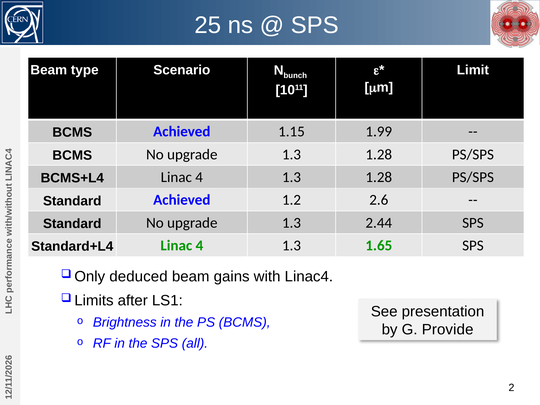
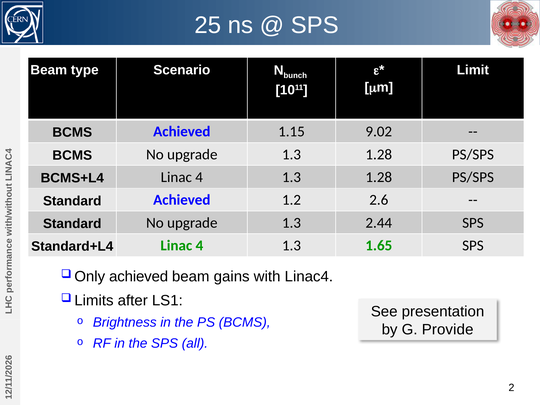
1.99: 1.99 -> 9.02 (379, 132)
deduced: deduced -> achieved (139, 276)
